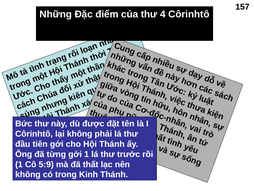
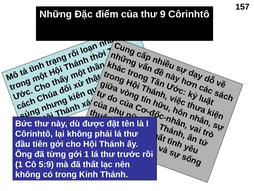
4: 4 -> 9 (163, 14)
